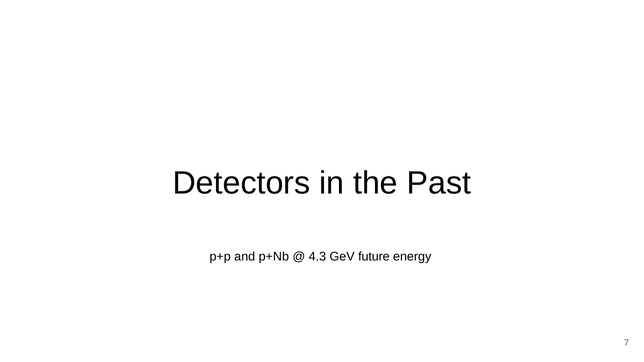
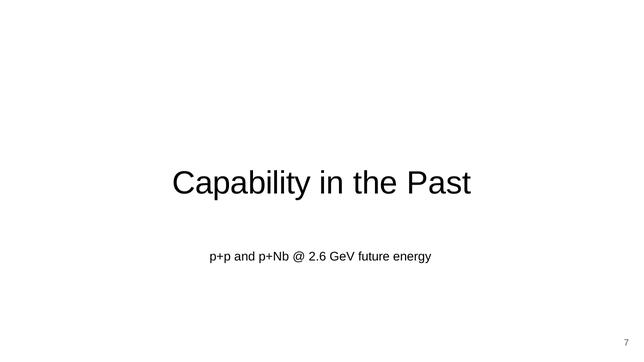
Detectors: Detectors -> Capability (242, 183)
4.3: 4.3 -> 2.6 (317, 257)
